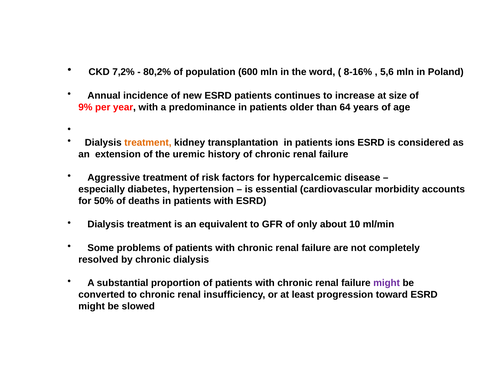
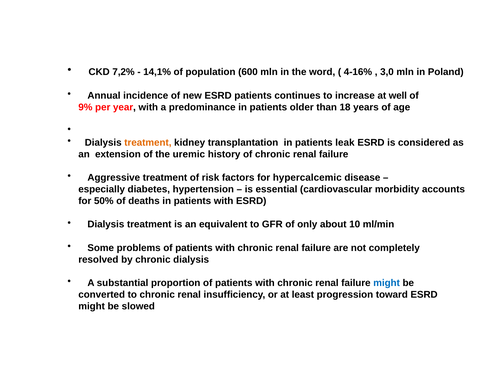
80,2%: 80,2% -> 14,1% (157, 72)
8-16%: 8-16% -> 4-16% (358, 72)
5,6: 5,6 -> 3,0 (387, 72)
size: size -> well (398, 96)
64: 64 -> 18 (345, 107)
ions: ions -> leak (345, 142)
might colour: purple -> blue (387, 283)
